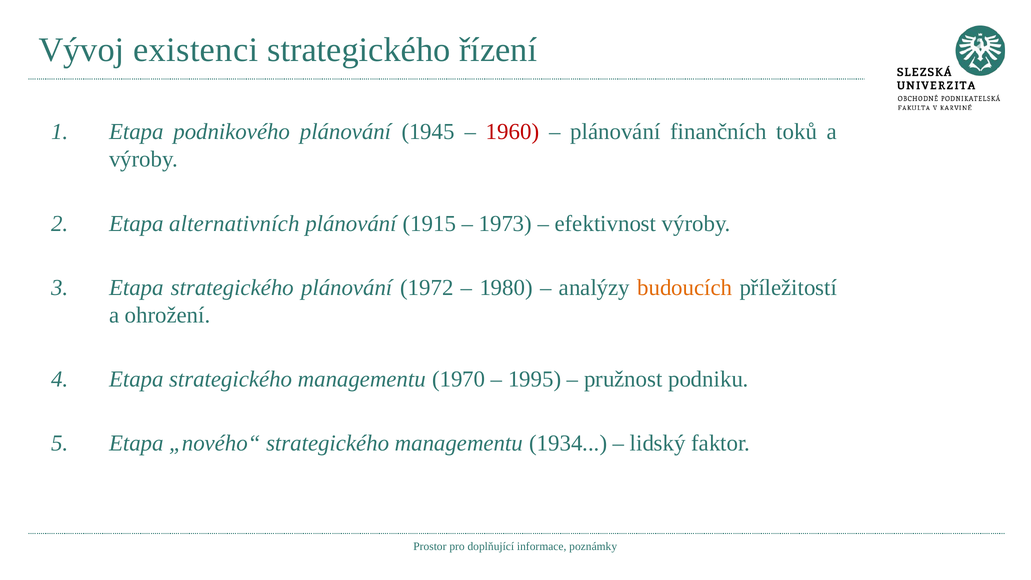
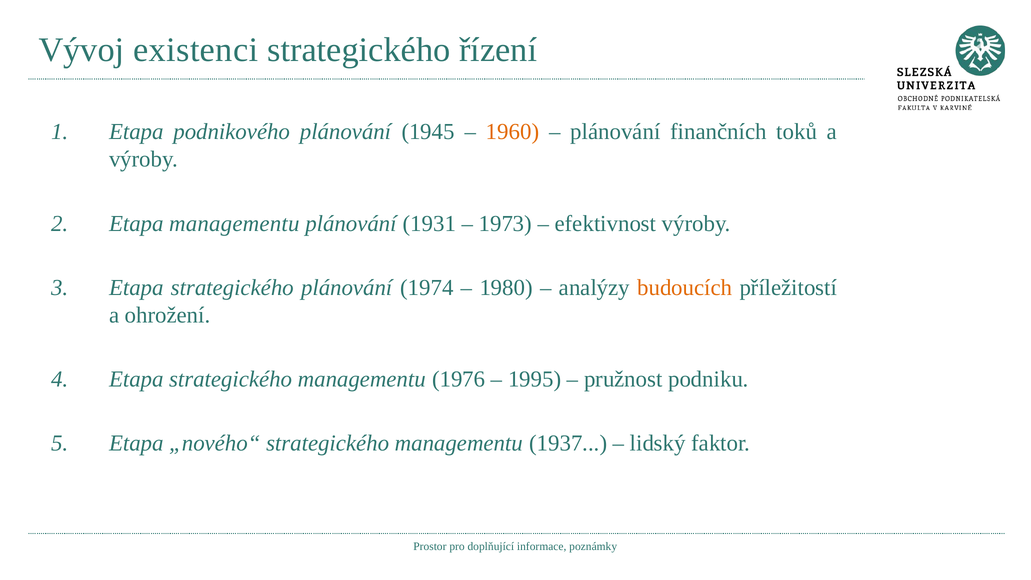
1960 colour: red -> orange (513, 132)
Etapa alternativních: alternativních -> managementu (234, 223)
1915: 1915 -> 1931 (429, 223)
1972: 1972 -> 1974 (427, 288)
1970: 1970 -> 1976 (459, 379)
1934: 1934 -> 1937 (568, 443)
